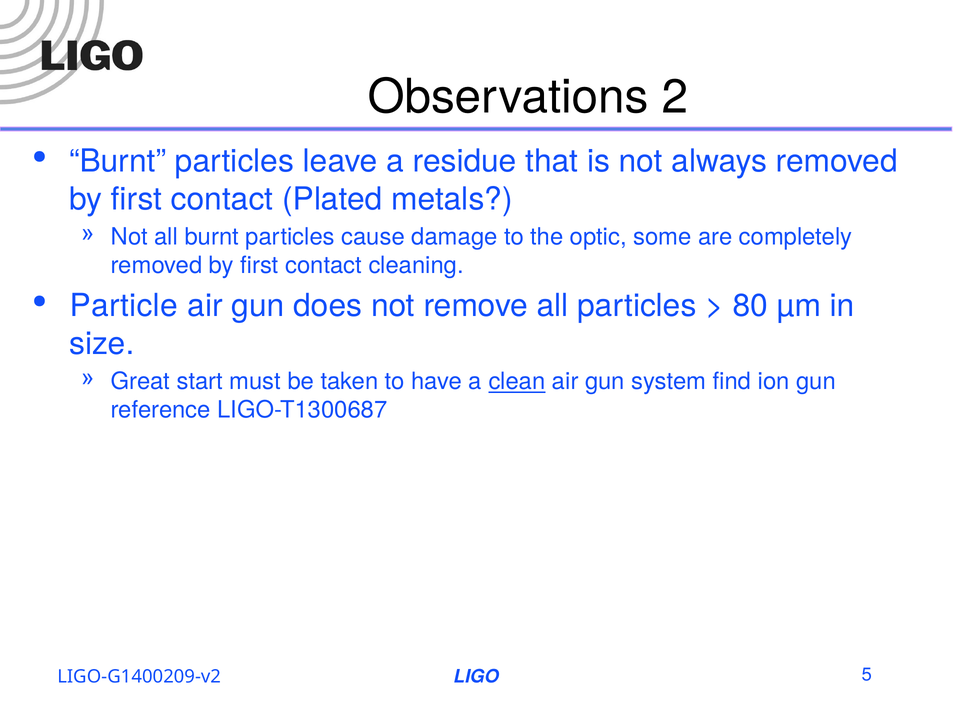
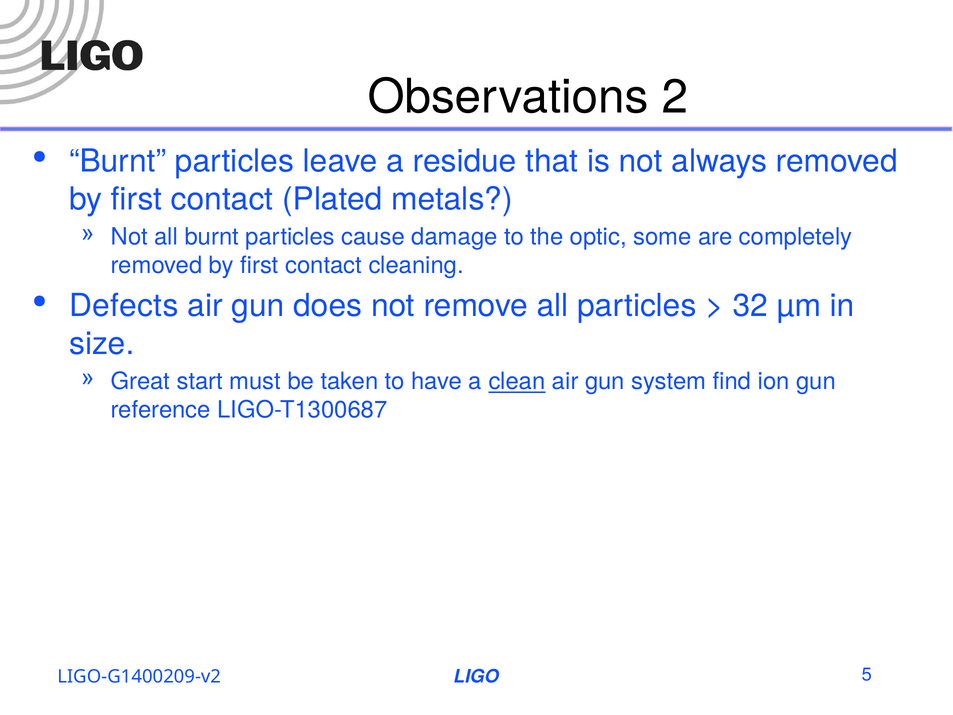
Particle: Particle -> Defects (124, 306)
80: 80 -> 32 (750, 306)
